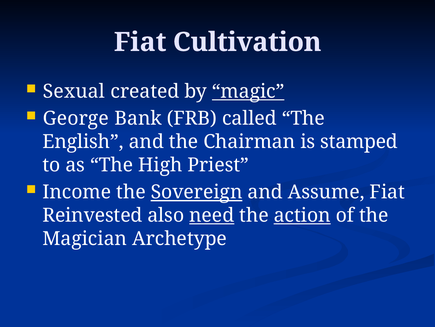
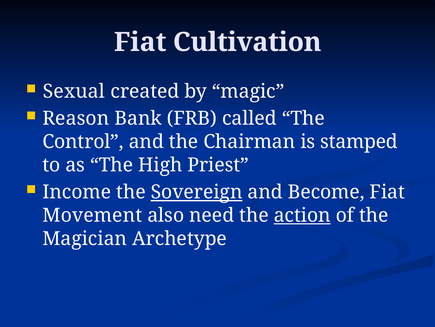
magic underline: present -> none (248, 91)
George: George -> Reason (76, 118)
English: English -> Control (83, 142)
Assume: Assume -> Become (326, 192)
Reinvested: Reinvested -> Movement (92, 215)
need underline: present -> none (212, 215)
